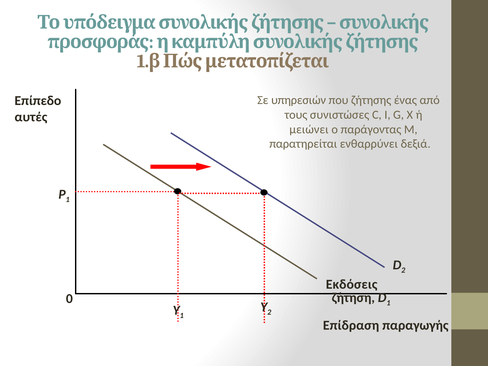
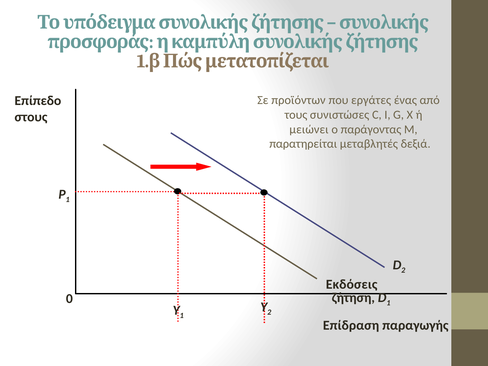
υπηρεσιών: υπηρεσιών -> προϊόντων (298, 100)
ζήτησης: ζήτησης -> εργάτες (371, 100)
αυτές: αυτές -> στους (31, 117)
ενθαρρύνει: ενθαρρύνει -> μεταβλητές (369, 144)
